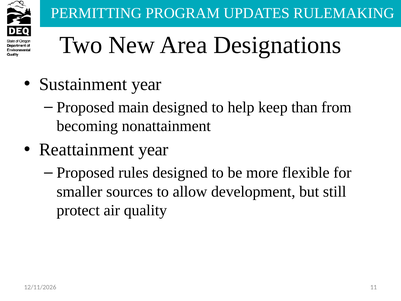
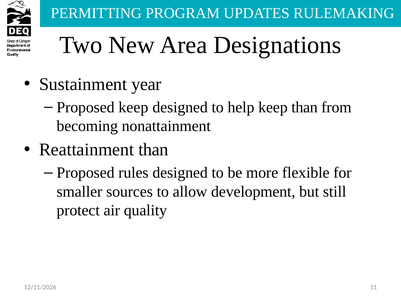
Proposed main: main -> keep (133, 107)
Reattainment year: year -> than (153, 150)
